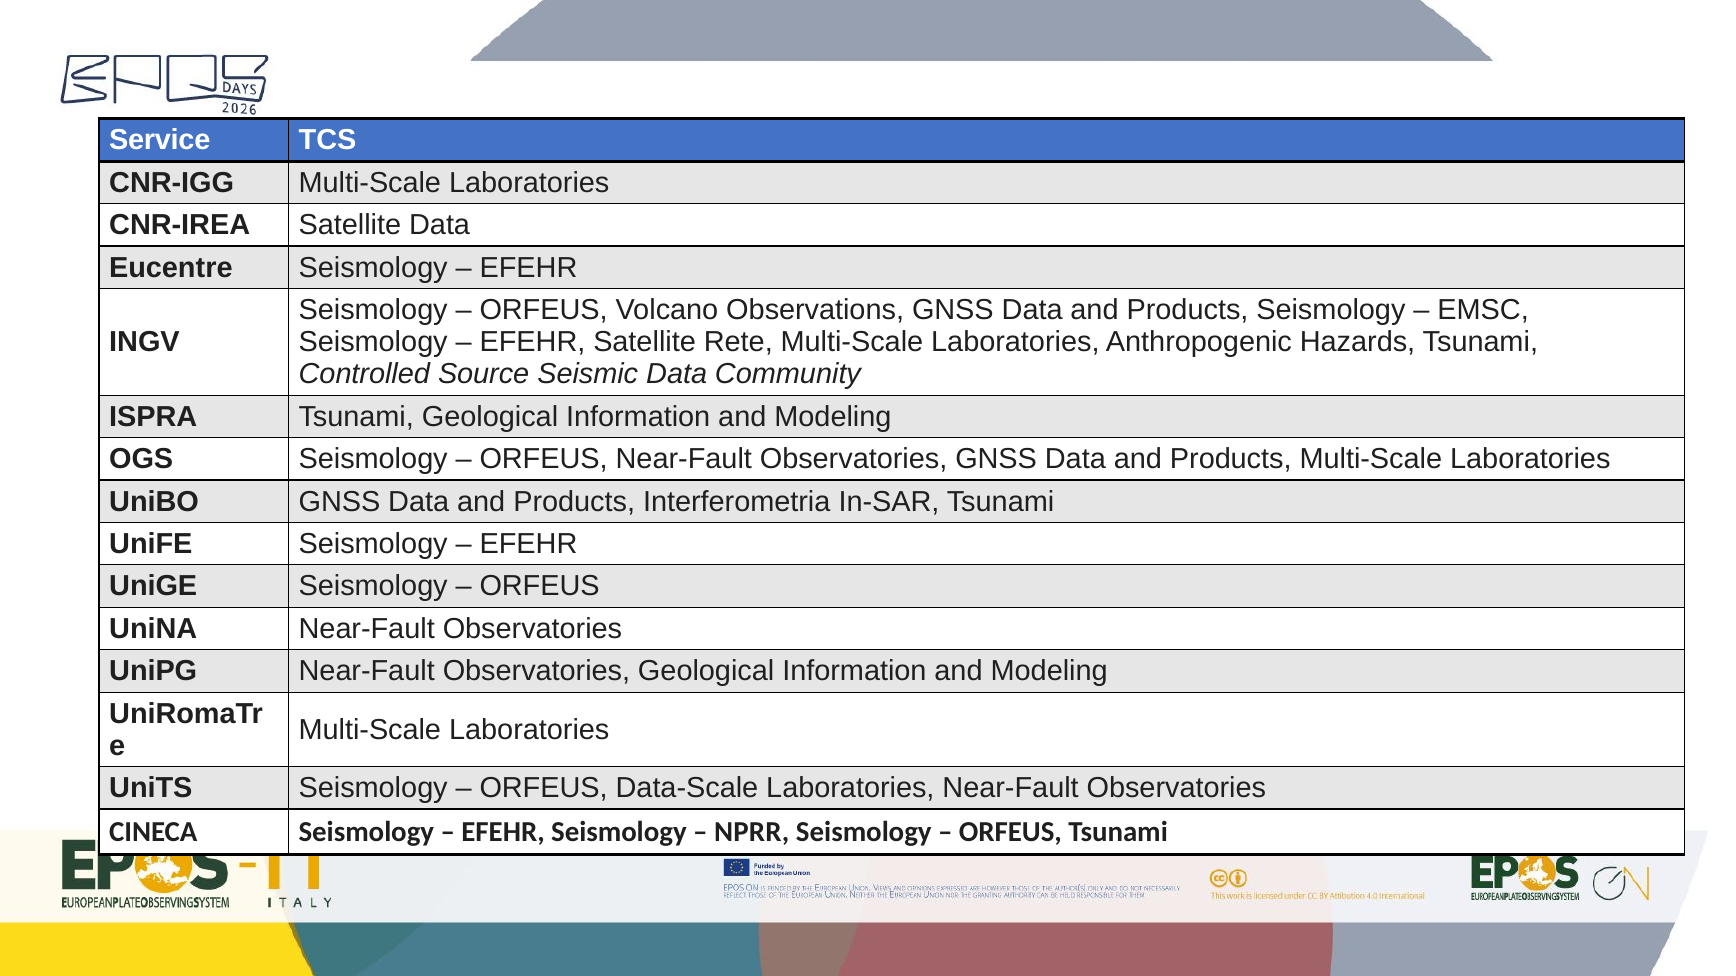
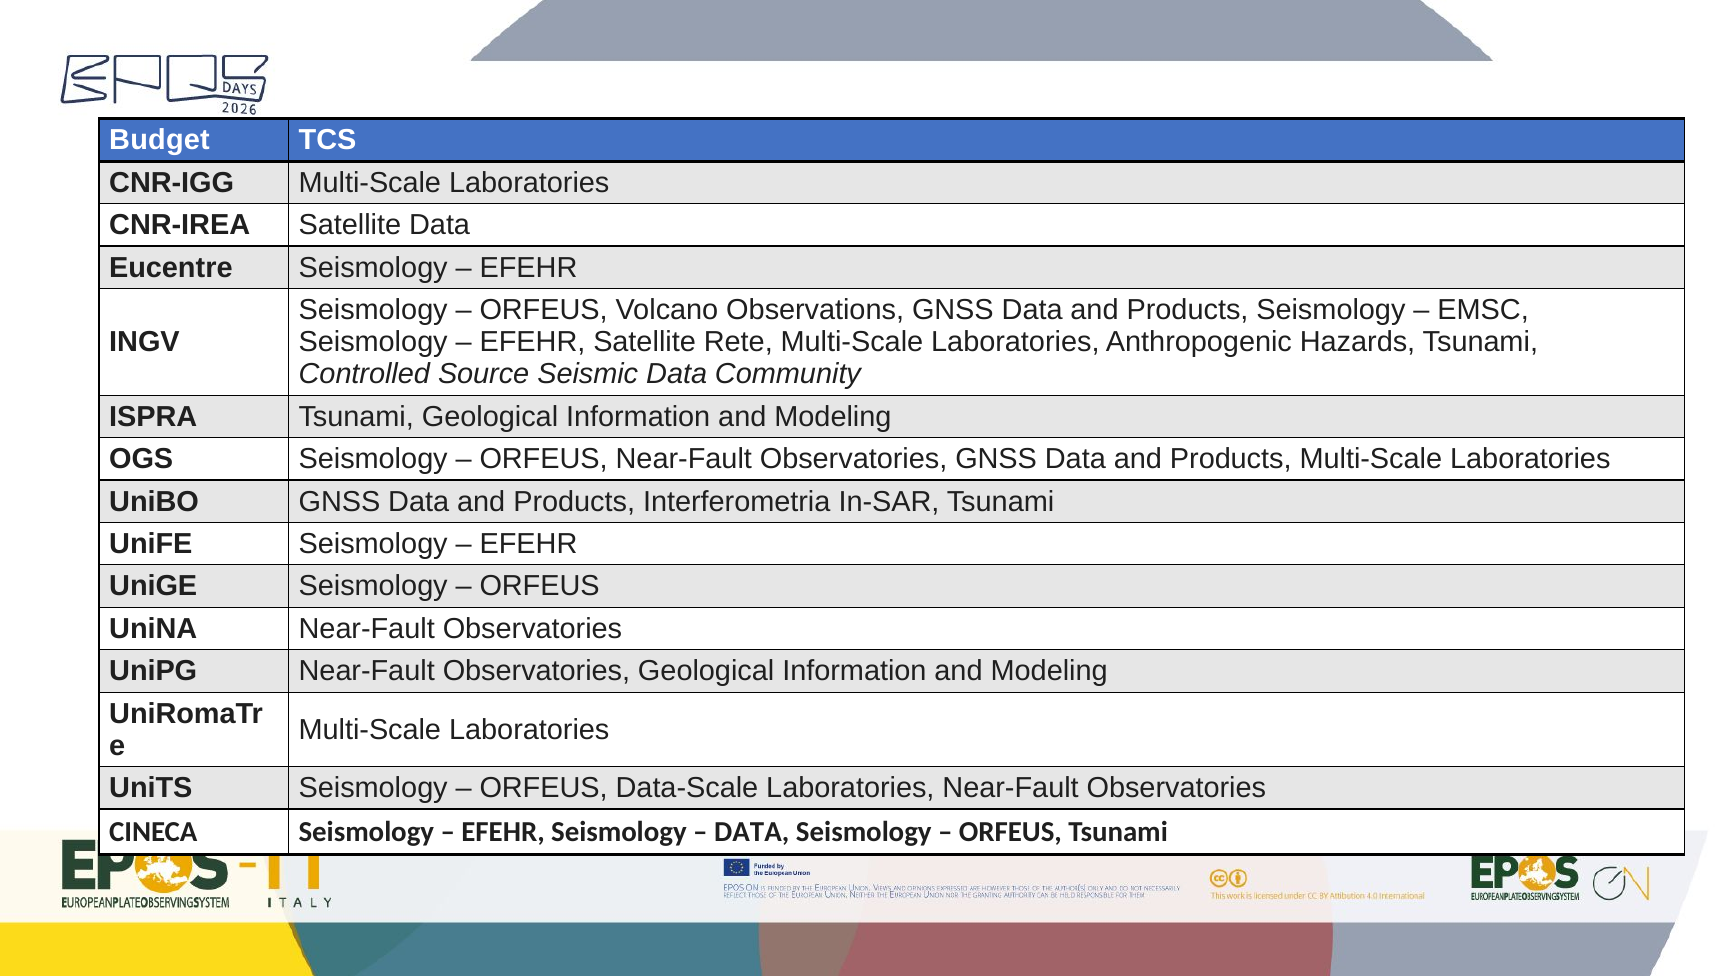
Service: Service -> Budget (160, 140)
NPRR: NPRR -> DATA (752, 833)
